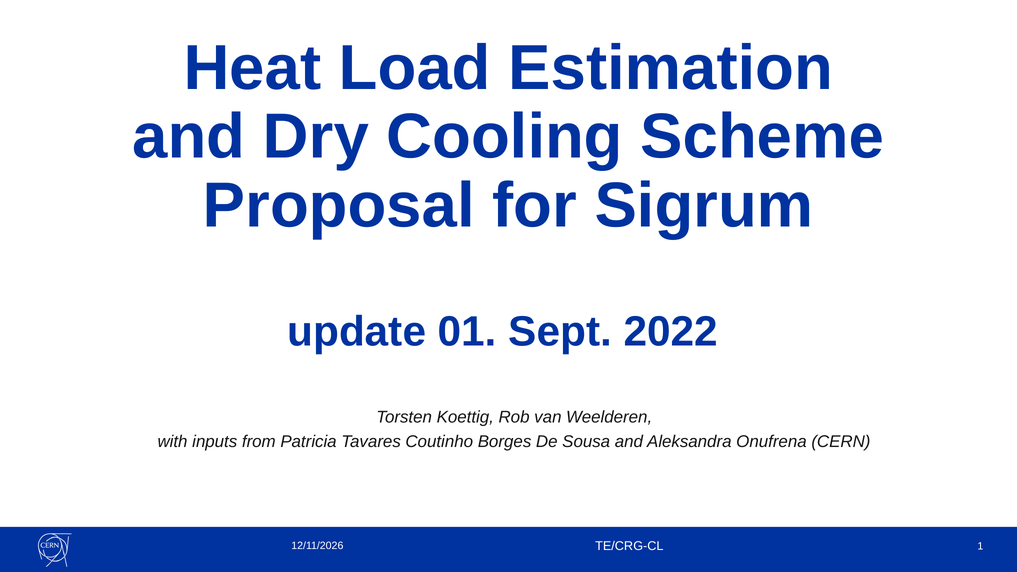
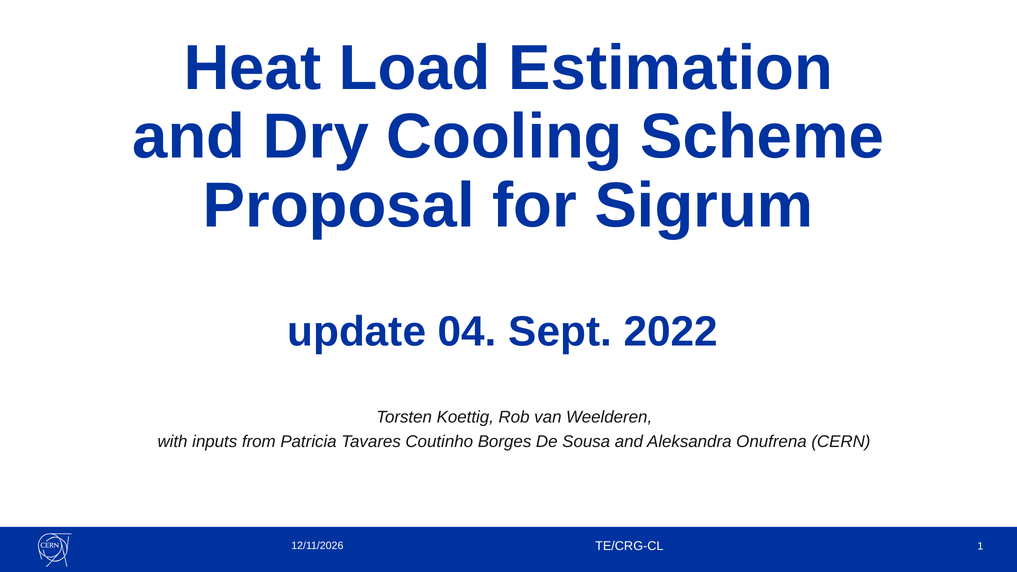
01: 01 -> 04 (467, 332)
